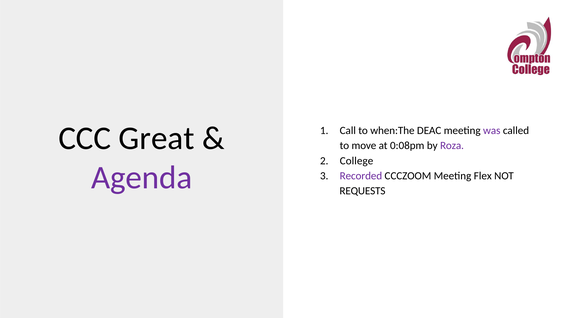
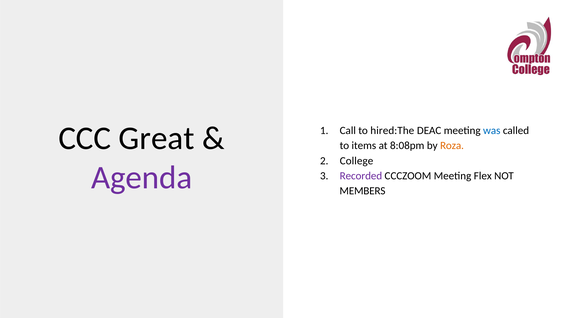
when:The: when:The -> hired:The (392, 131)
was colour: purple -> blue (492, 131)
move: move -> items (364, 146)
0:08pm: 0:08pm -> 8:08pm (407, 146)
Roza colour: purple -> orange (452, 146)
REQUESTS: REQUESTS -> MEMBERS (363, 191)
